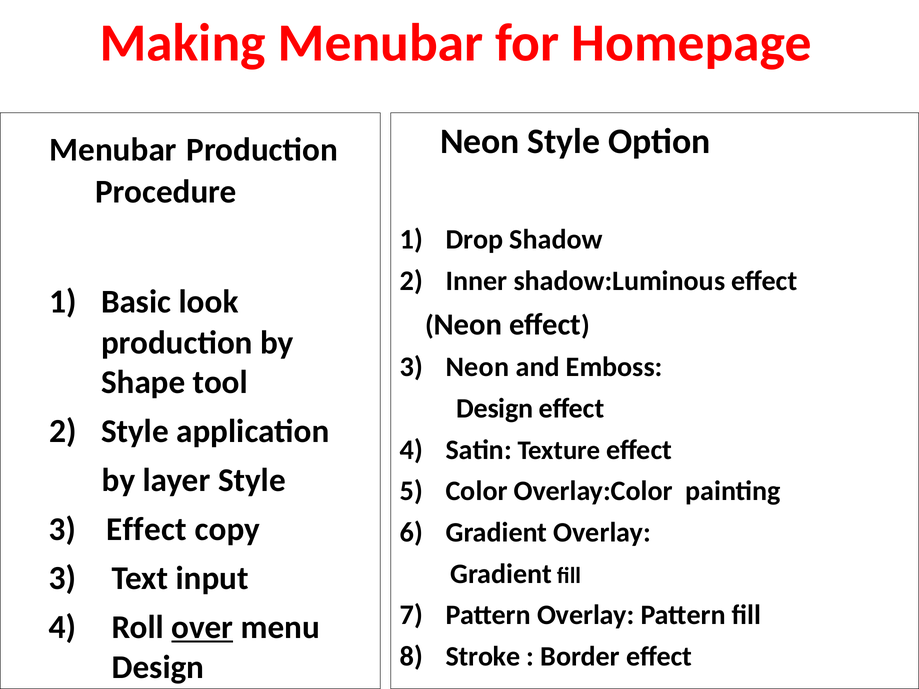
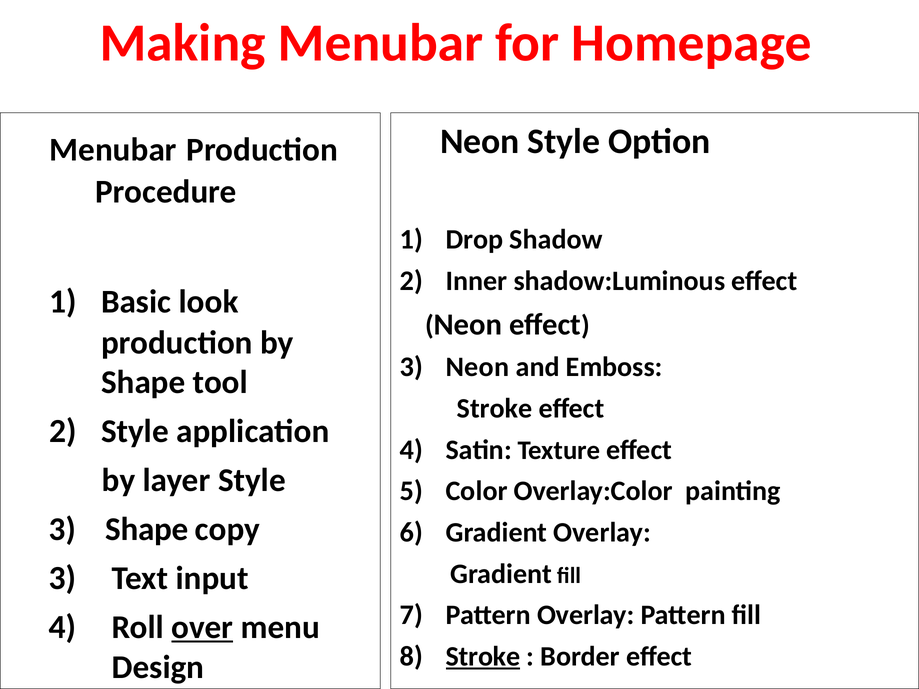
Design: Design -> Stroke (495, 409)
3 Effect: Effect -> Shape (147, 530)
Stroke underline: none -> present (483, 657)
